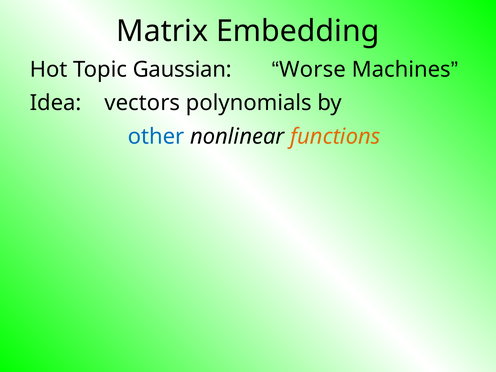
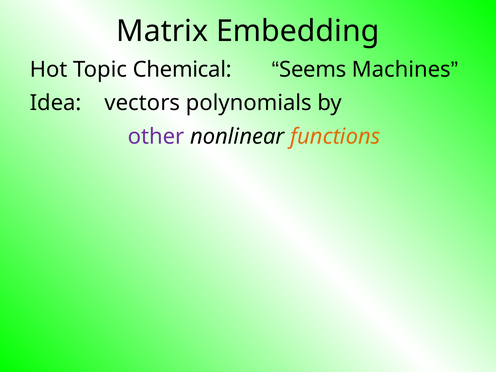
Gaussian: Gaussian -> Chemical (182, 69)
Worse: Worse -> Seems (313, 69)
other colour: blue -> purple (156, 137)
